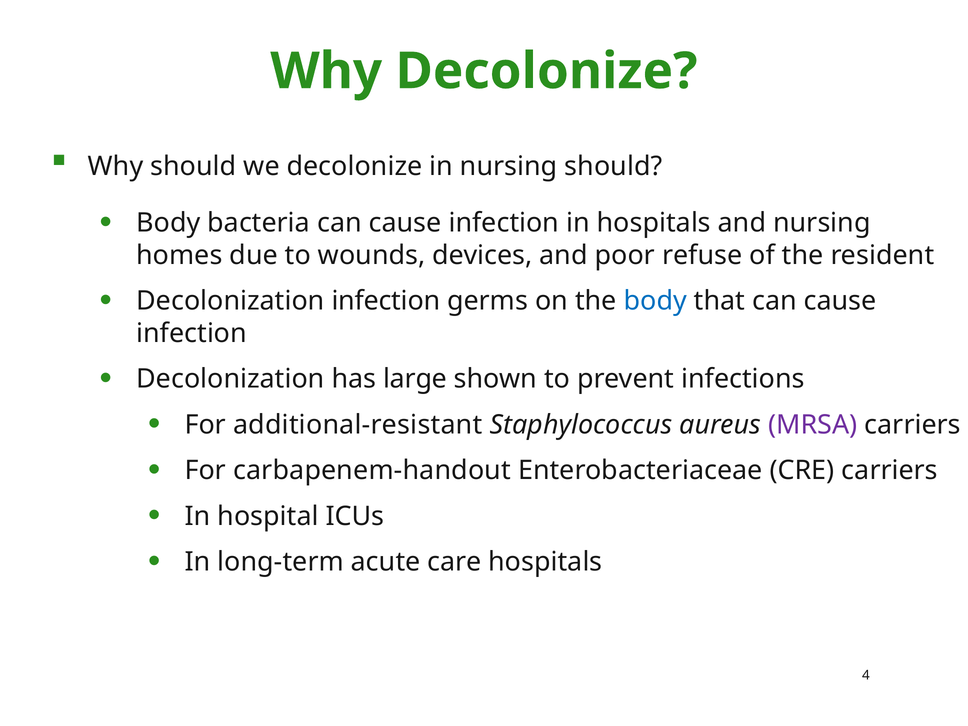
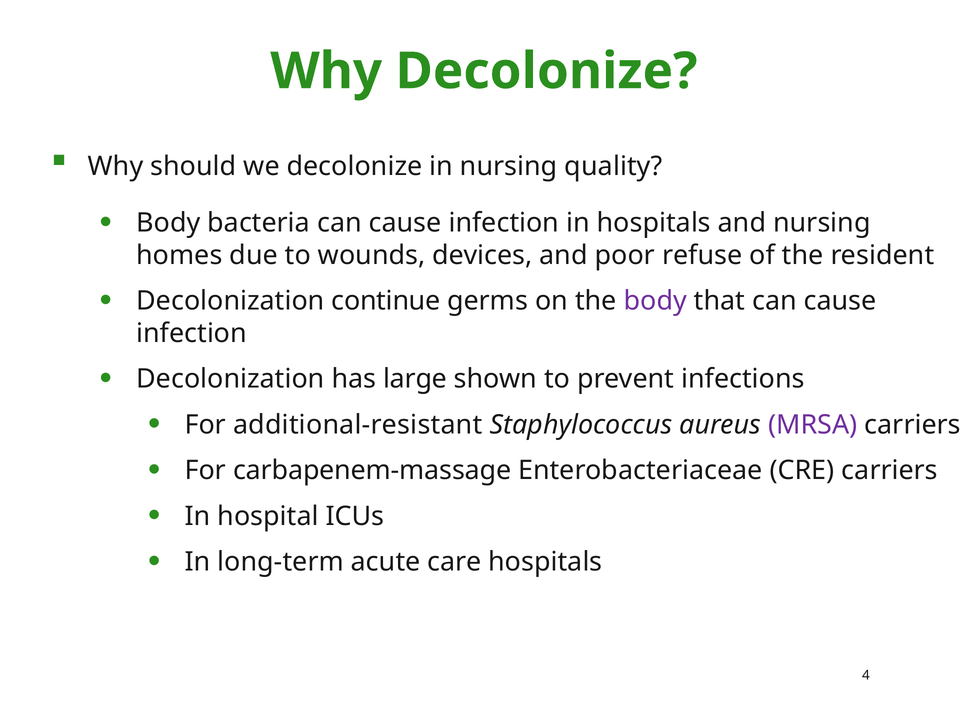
nursing should: should -> quality (613, 166)
Decolonization infection: infection -> continue (386, 301)
body colour: blue -> purple (655, 301)
carbapenem-handout: carbapenem-handout -> carbapenem-massage (372, 470)
